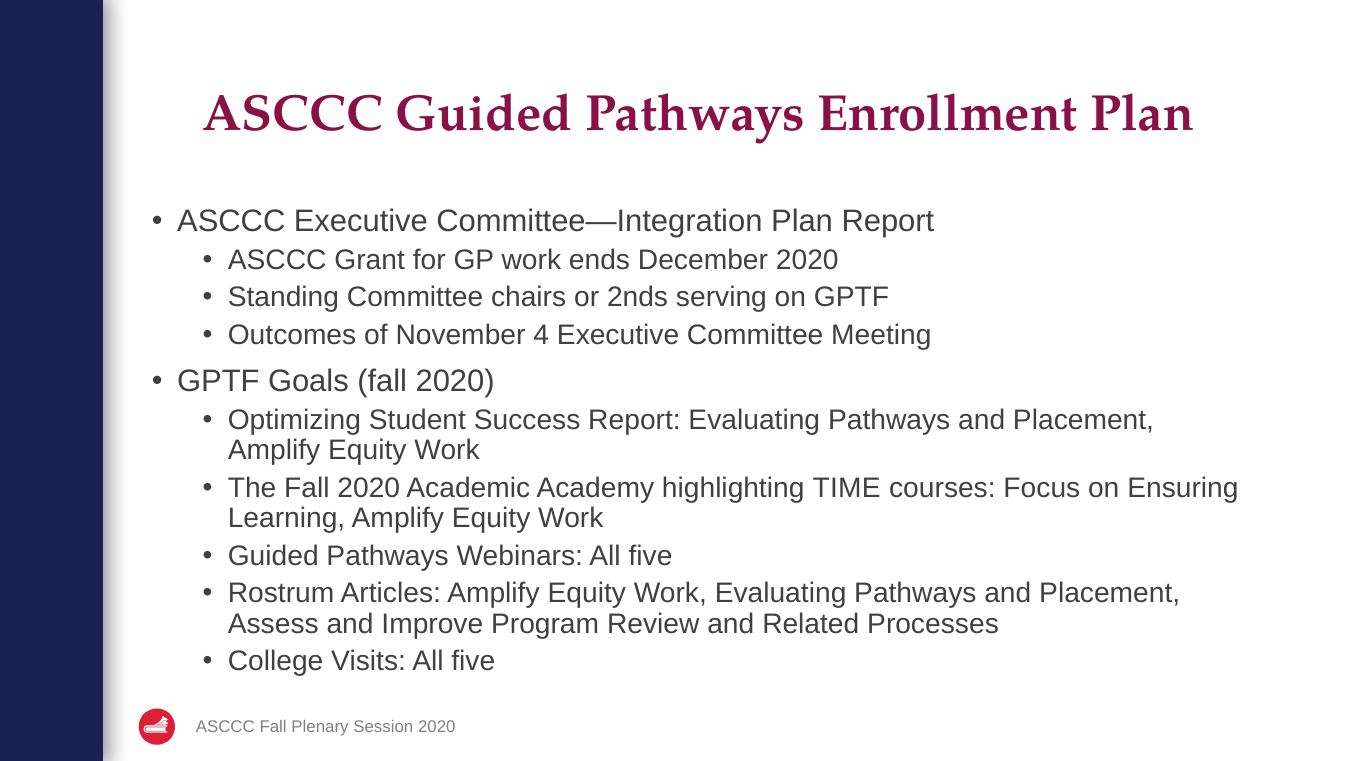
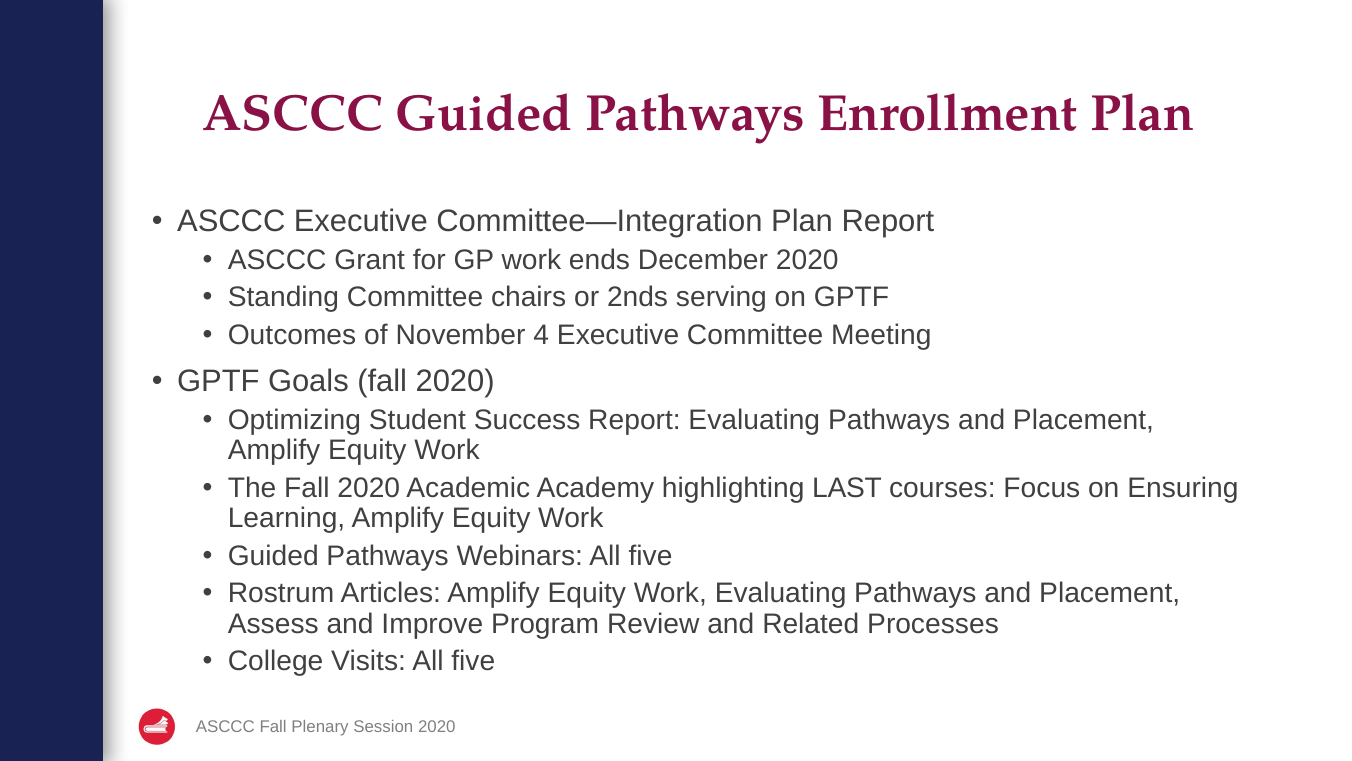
TIME: TIME -> LAST (847, 488)
